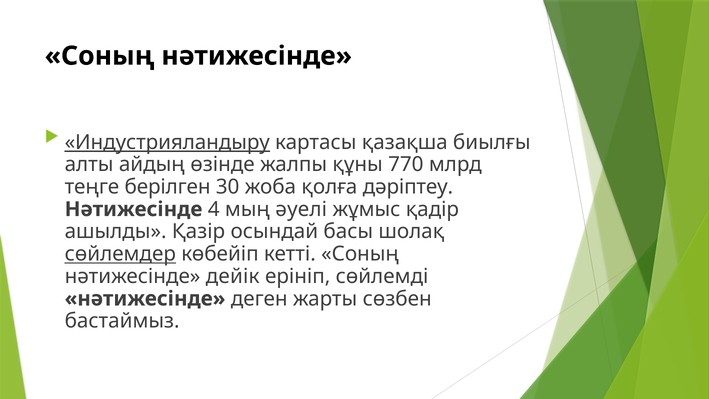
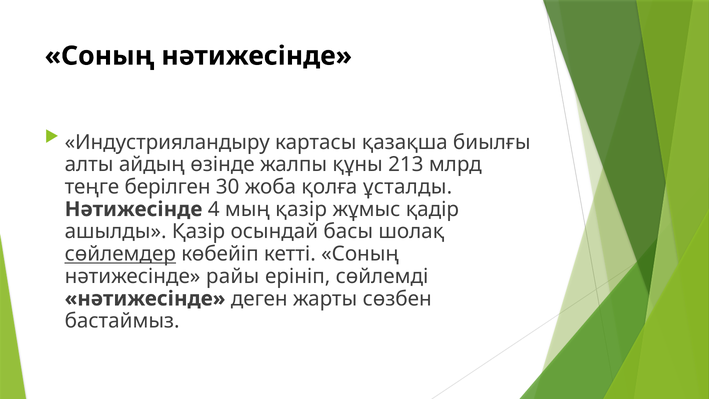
Индустрияландыру underline: present -> none (167, 142)
770: 770 -> 213 (406, 165)
дәріптеу: дәріптеу -> ұсталды (408, 187)
мың әуелі: әуелі -> қазір (301, 209)
дейік: дейік -> райы (233, 276)
